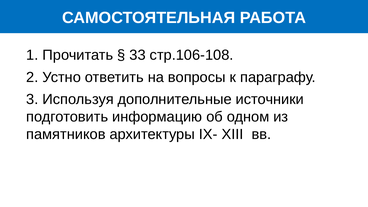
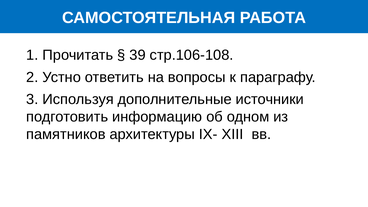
33: 33 -> 39 (138, 55)
